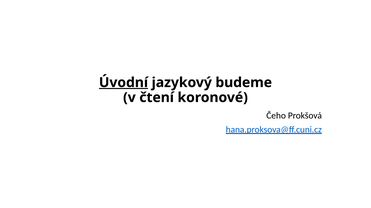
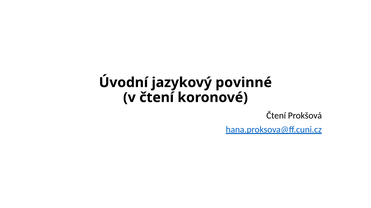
Úvodní underline: present -> none (123, 83)
budeme: budeme -> povinné (244, 83)
Čeho: Čeho -> Čtení (276, 116)
